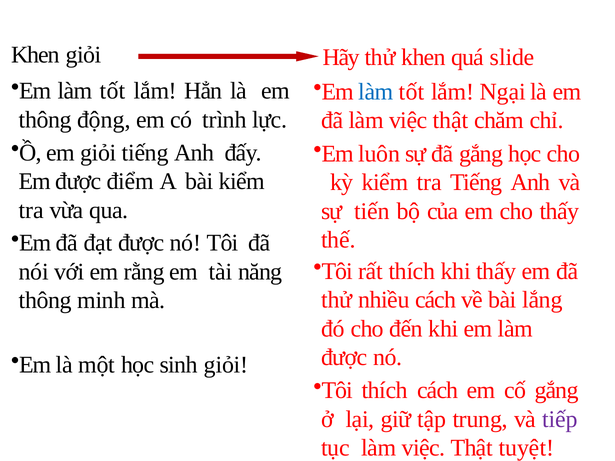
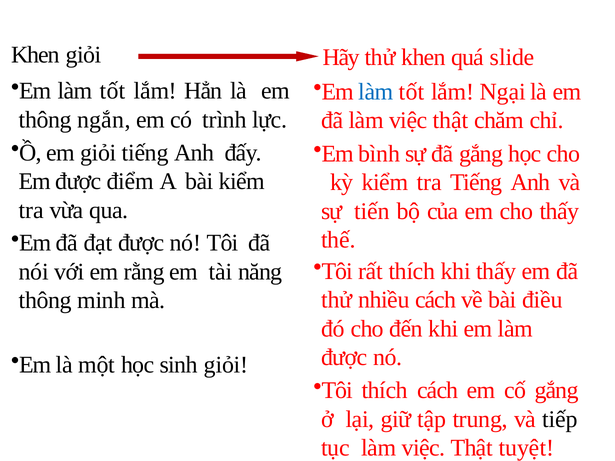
động: động -> ngắn (104, 120)
luôn: luôn -> bình (379, 154)
lắng: lắng -> điều (542, 300)
tiếp colour: purple -> black (560, 419)
